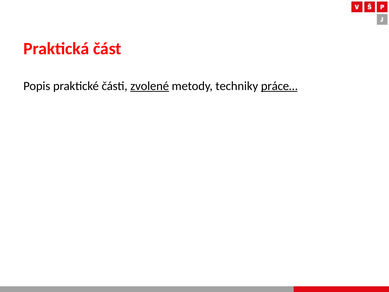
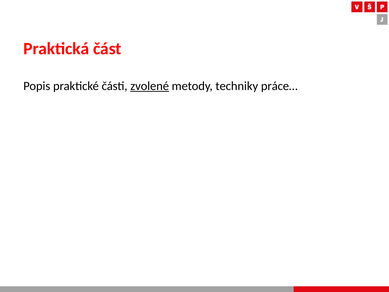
práce… underline: present -> none (279, 86)
